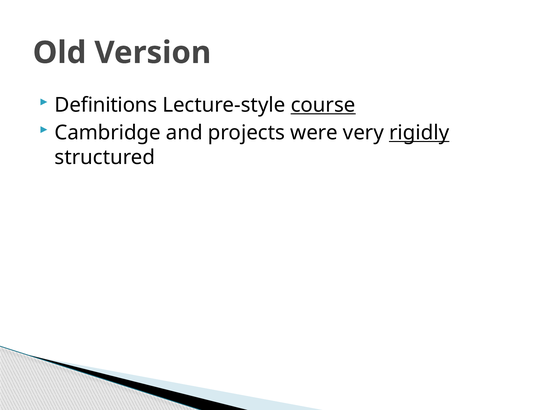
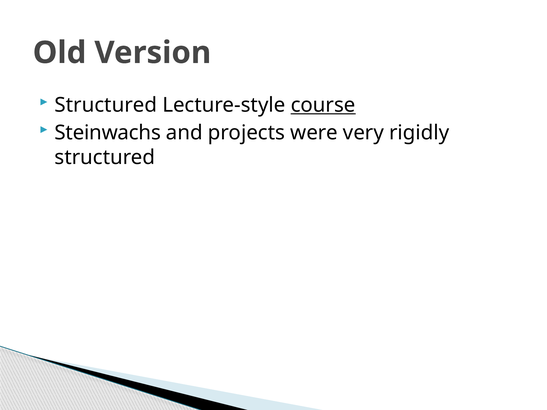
Deﬁnitions: Deﬁnitions -> Structured (106, 105)
Cambridge: Cambridge -> Steinwachs (108, 133)
rigidly underline: present -> none (419, 133)
